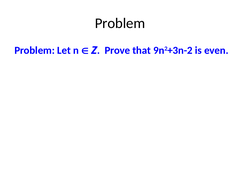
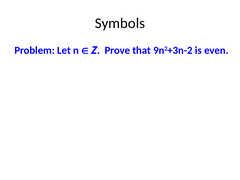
Problem: Problem -> Symbols (120, 23)
